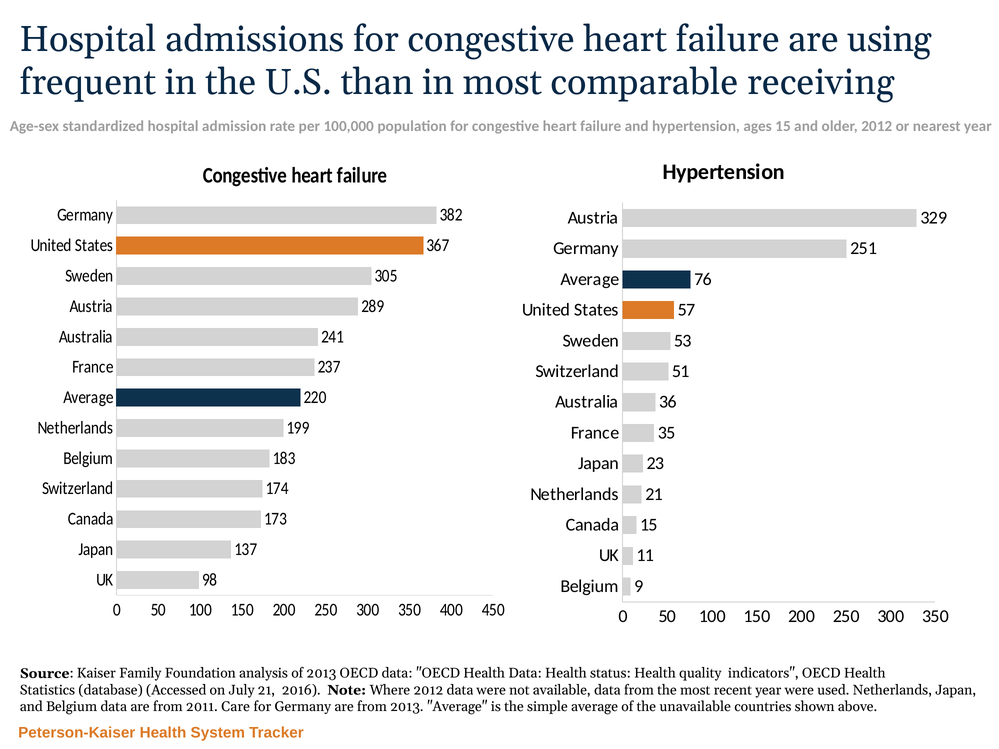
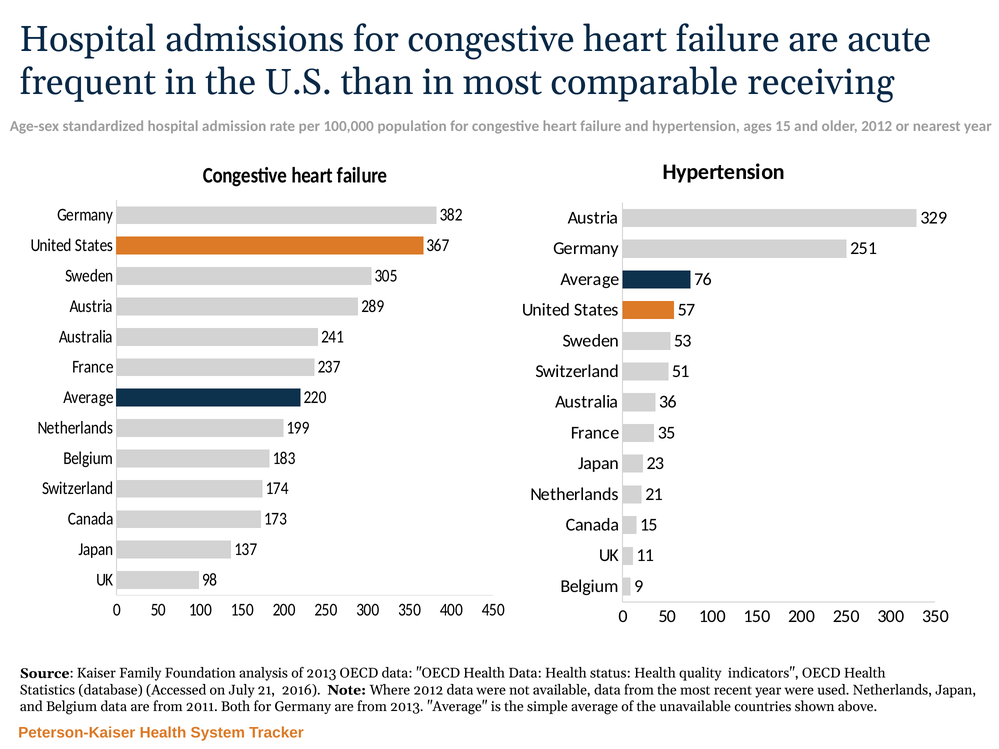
using: using -> acute (889, 39)
Care: Care -> Both (236, 707)
